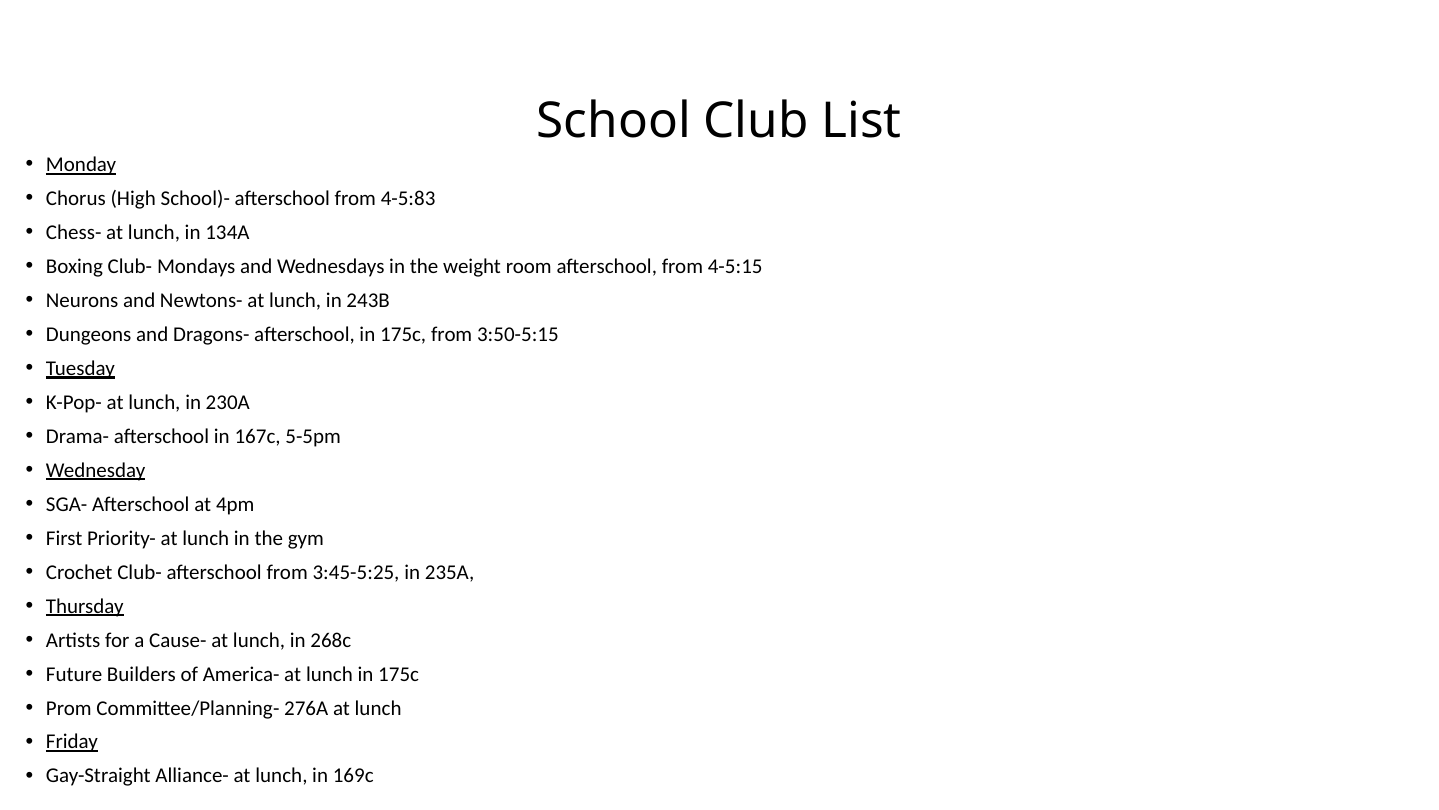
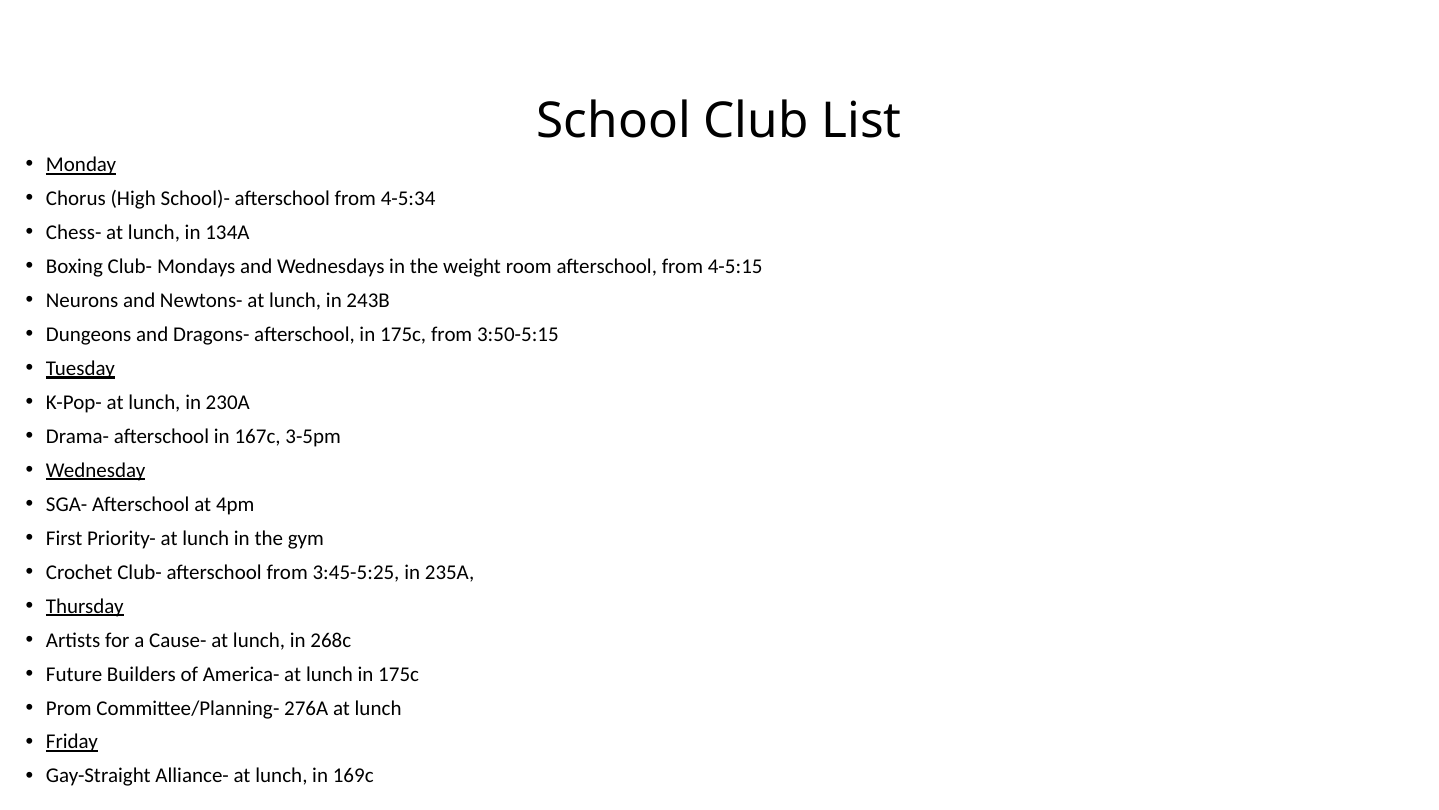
4-5:83: 4-5:83 -> 4-5:34 (408, 198)
5-5pm: 5-5pm -> 3-5pm (313, 436)
